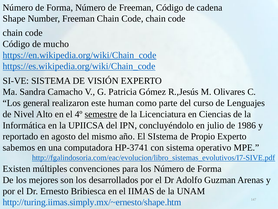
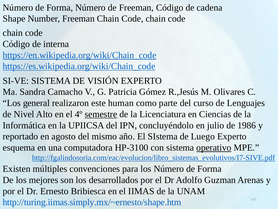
mucho: mucho -> interna (56, 44)
Propio: Propio -> Luego (203, 136)
sabemos: sabemos -> esquema (19, 147)
HP-3741: HP-3741 -> HP-3100 (132, 147)
operativo underline: none -> present (214, 147)
